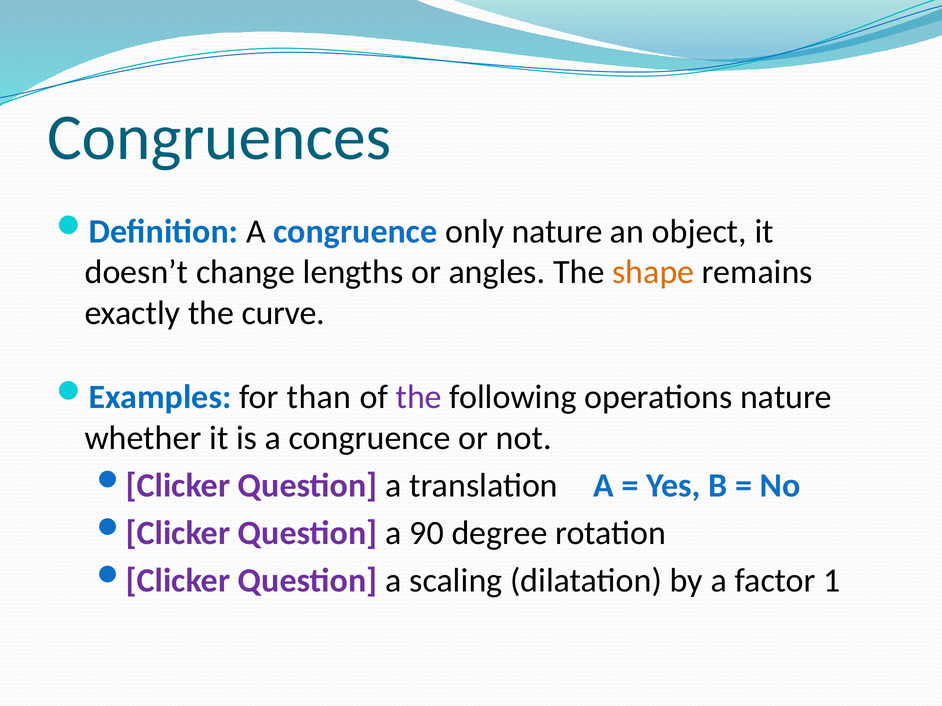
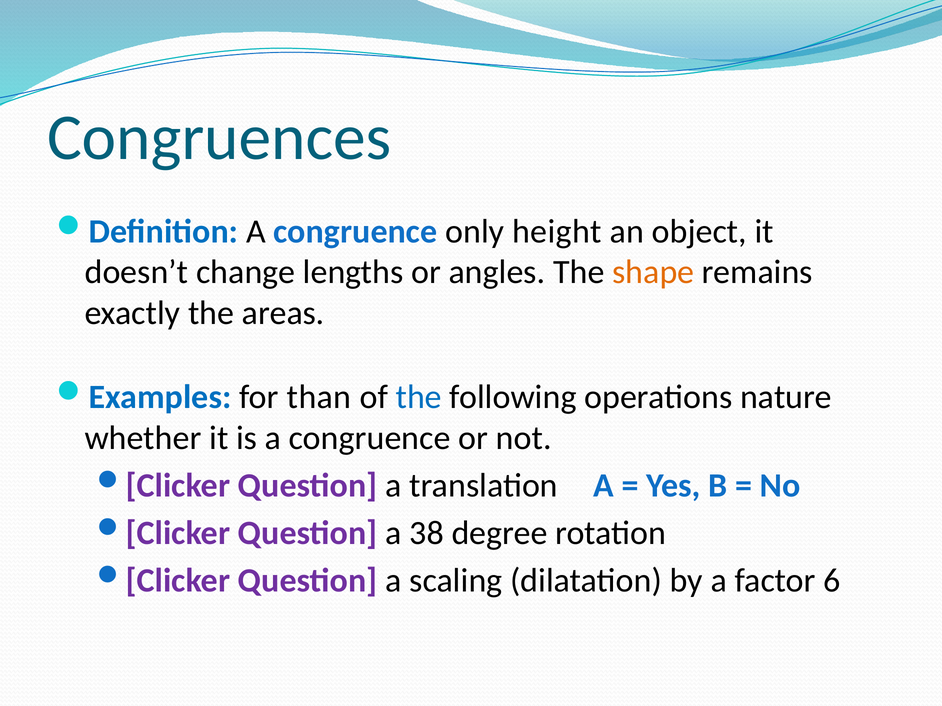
only nature: nature -> height (557, 232)
curve: curve -> areas (283, 313)
the colour: purple -> blue (419, 397)
90: 90 -> 38 (427, 533)
1: 1 -> 6 (832, 581)
